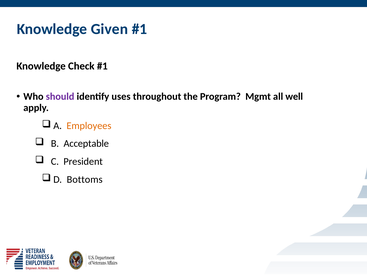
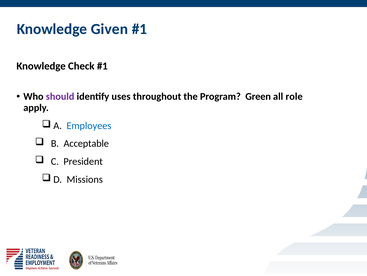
Mgmt: Mgmt -> Green (258, 96)
well: well -> role (294, 96)
Employees colour: orange -> blue (89, 125)
Bottoms: Bottoms -> Missions (85, 179)
